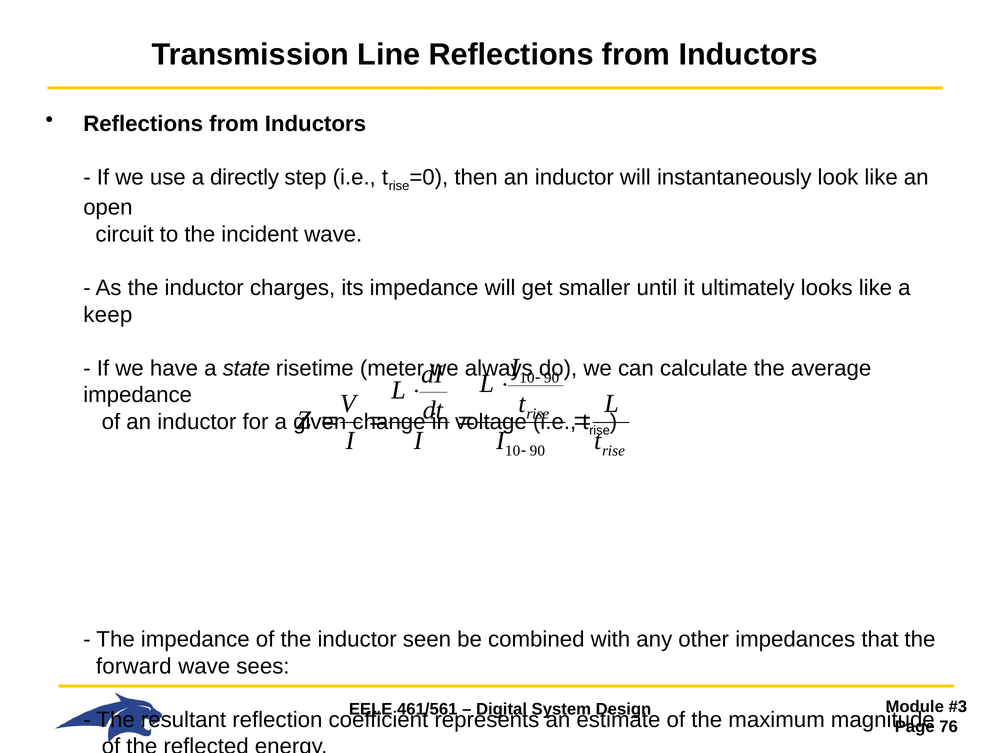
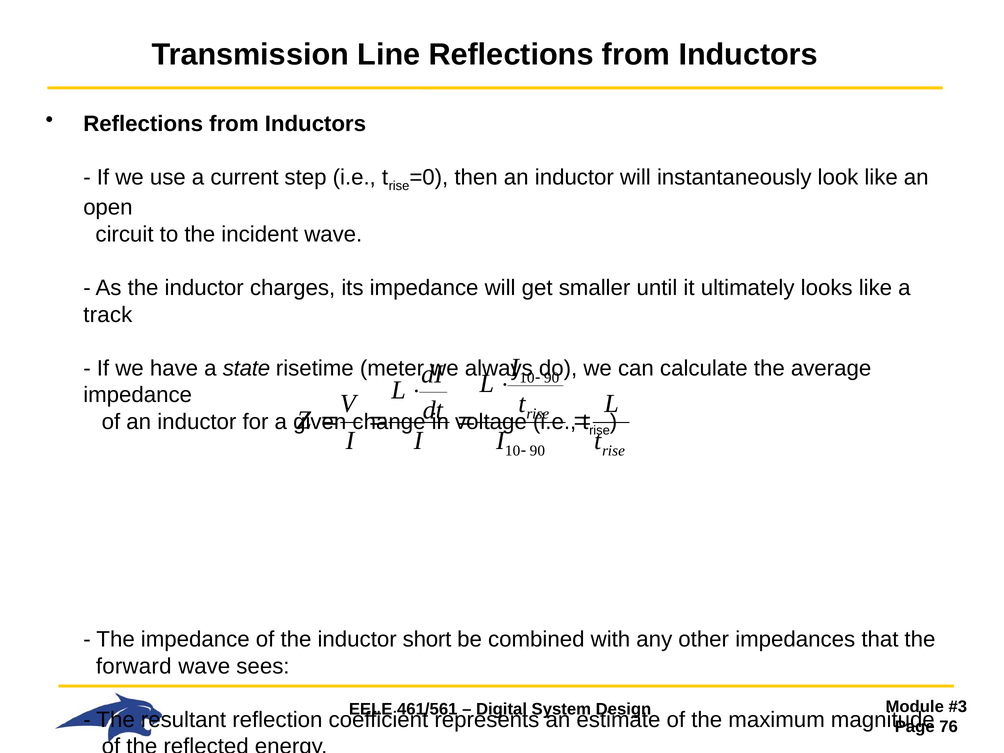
directly: directly -> current (245, 177)
keep: keep -> track (108, 315)
seen: seen -> short (427, 639)
